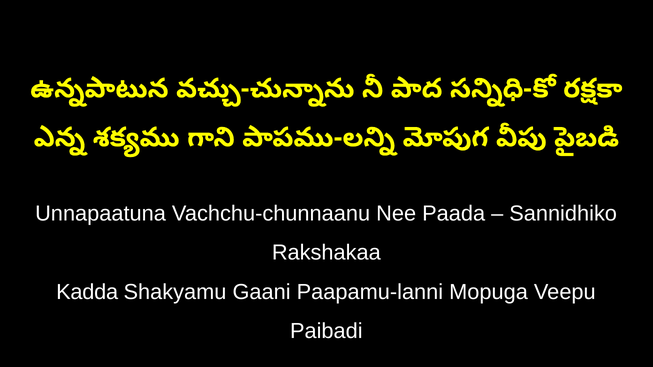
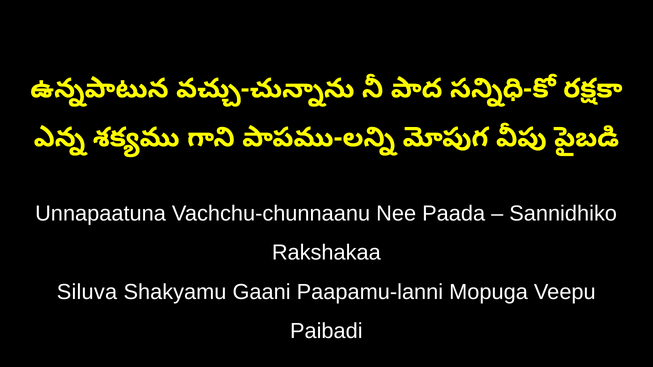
Kadda: Kadda -> Siluva (87, 292)
